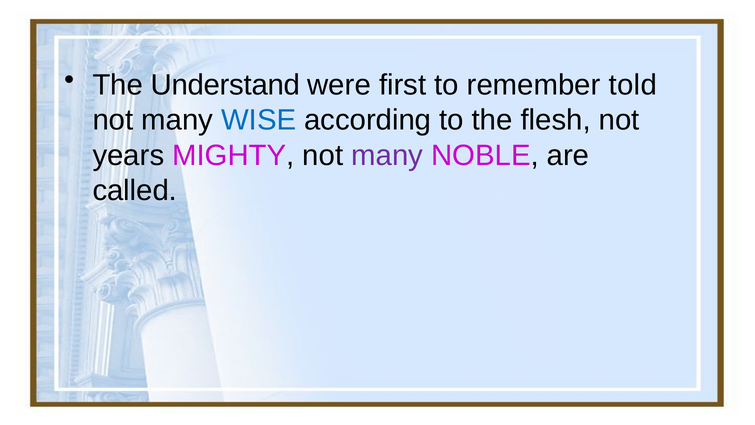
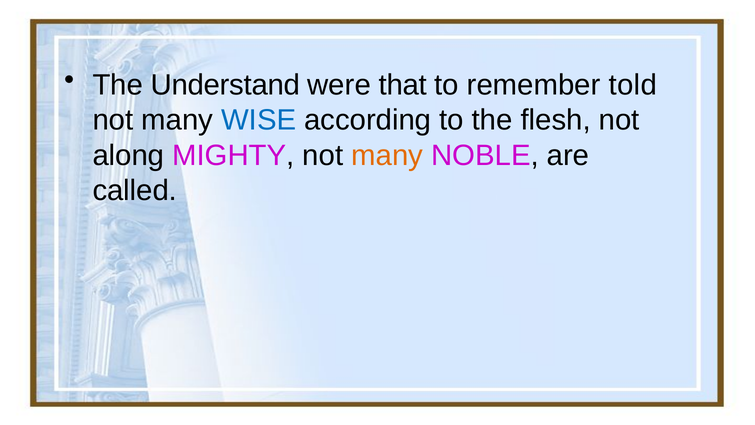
first: first -> that (403, 85)
years: years -> along (128, 155)
many colour: purple -> orange (387, 155)
